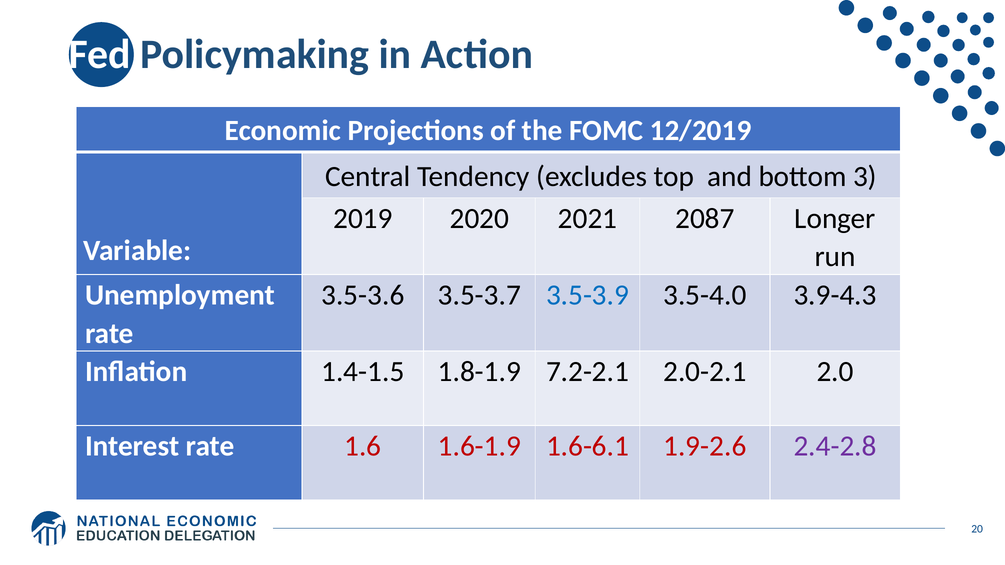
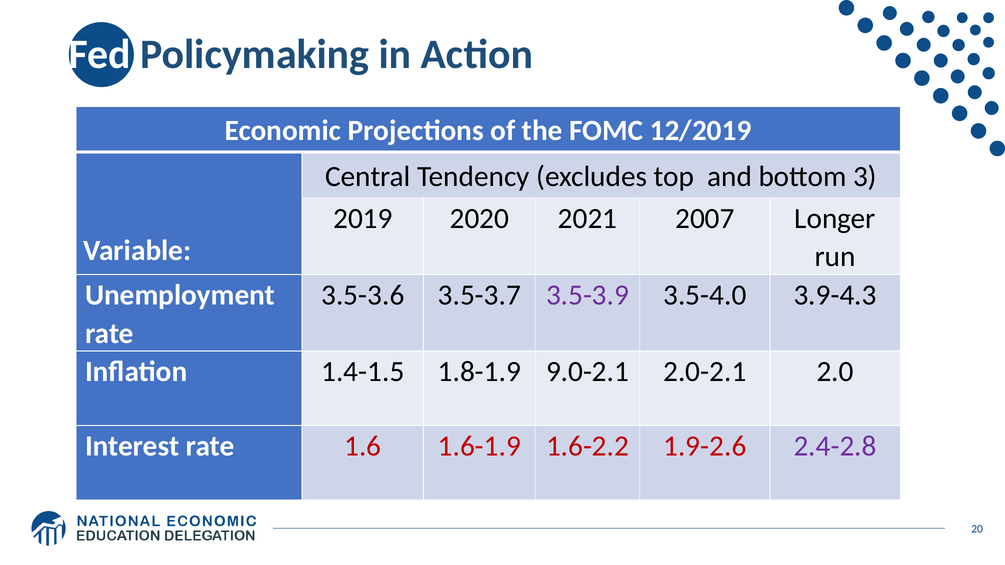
2087: 2087 -> 2007 (705, 219)
3.5-3.9 colour: blue -> purple (588, 295)
7.2-2.1: 7.2-2.1 -> 9.0-2.1 (588, 372)
1.6-6.1: 1.6-6.1 -> 1.6-2.2 (588, 446)
